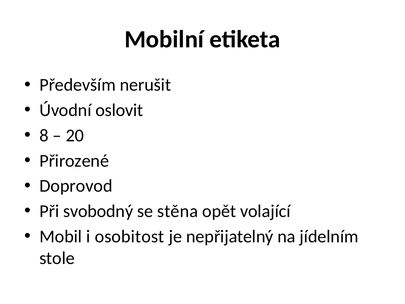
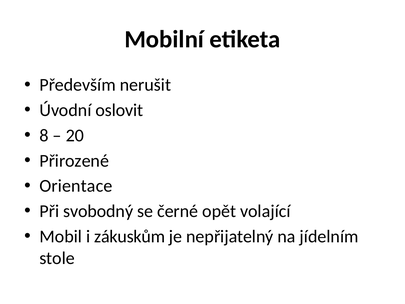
Doprovod: Doprovod -> Orientace (76, 186)
stěna: stěna -> černé (178, 211)
osobitost: osobitost -> zákuskům (130, 236)
